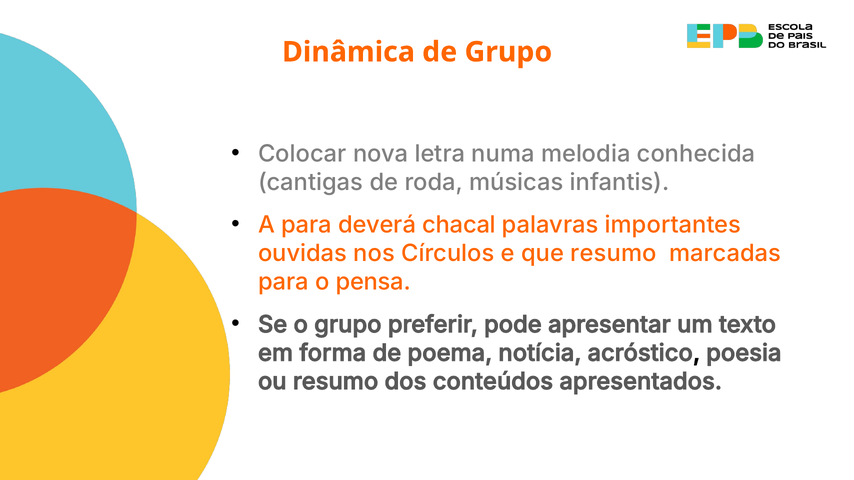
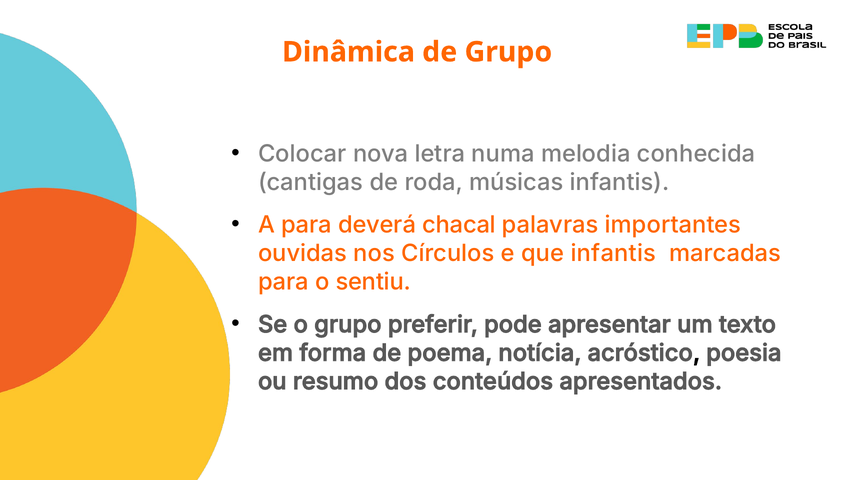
que resumo: resumo -> infantis (613, 254)
pensa: pensa -> sentiu (373, 282)
